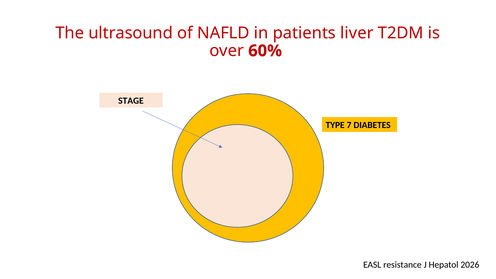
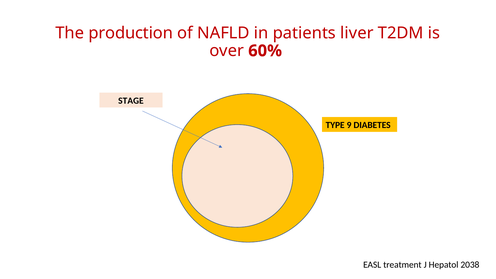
ultrasound: ultrasound -> production (131, 33)
7: 7 -> 9 (349, 125)
resistance: resistance -> treatment (402, 265)
2026: 2026 -> 2038 (470, 265)
